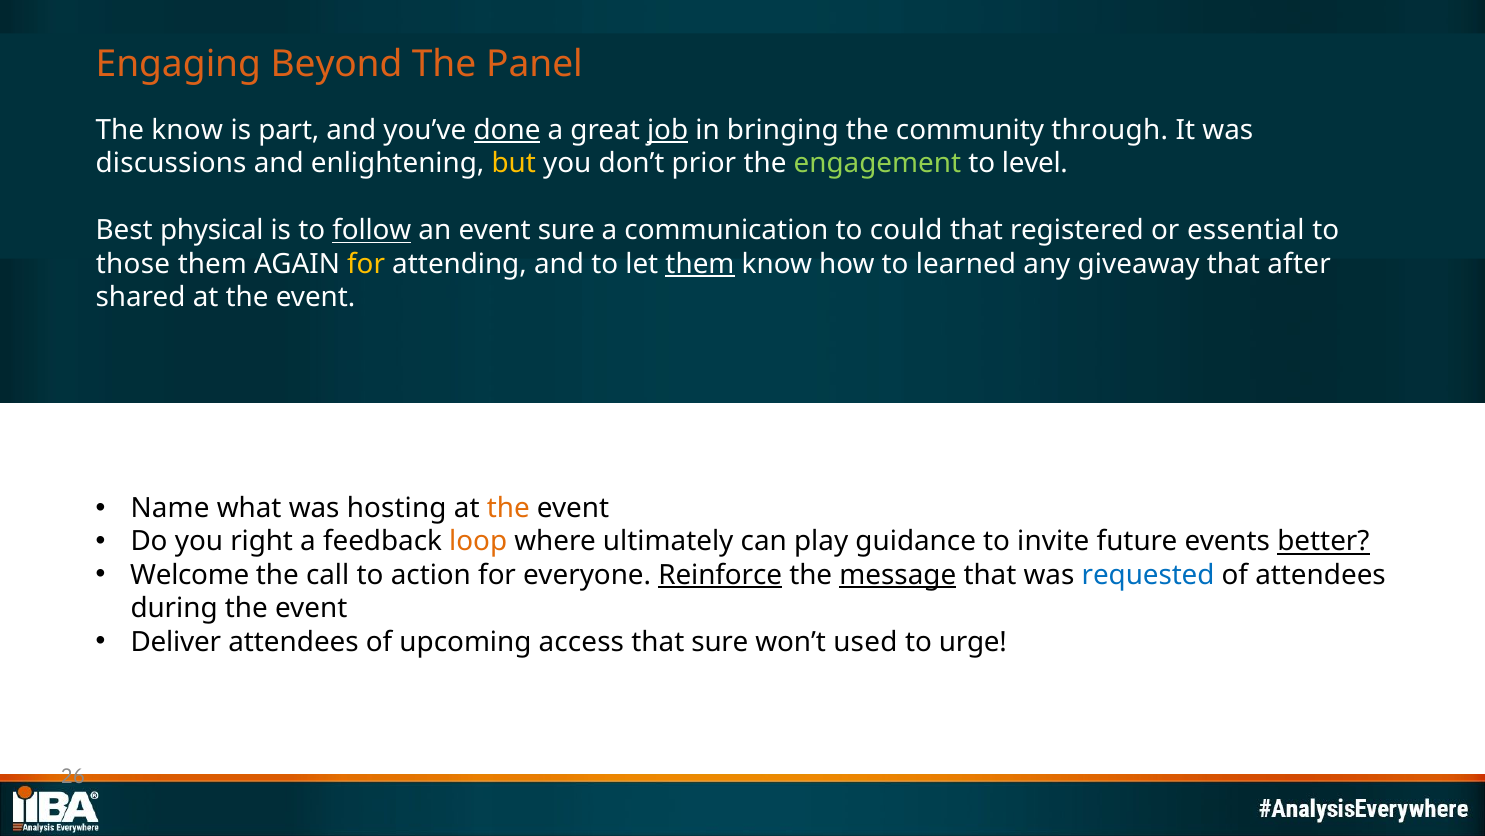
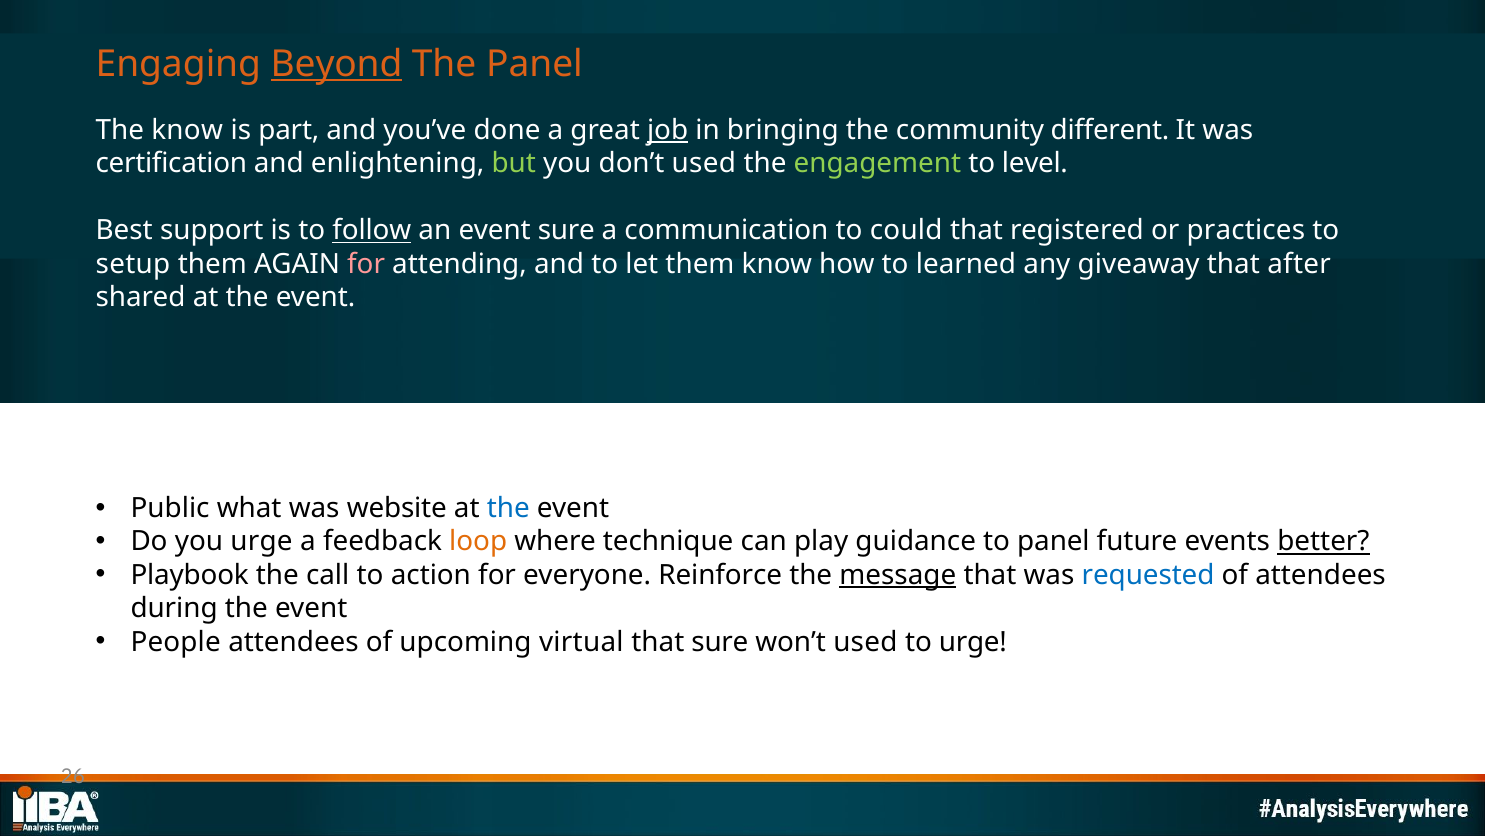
Beyond underline: none -> present (337, 64)
done underline: present -> none (507, 130)
through: through -> different (1110, 130)
discussions: discussions -> certification (171, 164)
but colour: yellow -> light green (514, 164)
don’t prior: prior -> used (704, 164)
physical: physical -> support (212, 230)
essential: essential -> practices (1246, 230)
those: those -> setup (133, 264)
for colour: yellow -> pink (366, 264)
them underline: present -> none (700, 264)
Name: Name -> Public (170, 508)
hosting: hosting -> website (397, 508)
the colour: orange -> blue (508, 508)
you right: right -> urge (261, 541)
ultimately: ultimately -> technique (668, 541)
to invite: invite -> panel (1053, 541)
Welcome: Welcome -> Playbook (190, 575)
Reinforce underline: present -> none (720, 575)
Deliver: Deliver -> People (176, 642)
access: access -> virtual (581, 642)
